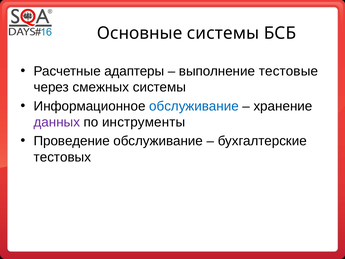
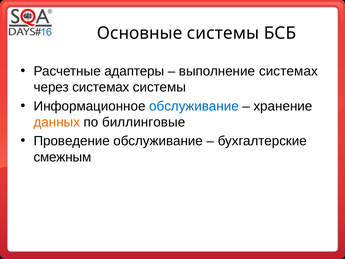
выполнение тестовые: тестовые -> системах (288, 71)
через смежных: смежных -> системах (101, 87)
данных colour: purple -> orange (57, 122)
инструменты: инструменты -> биллинговые (144, 122)
тестовых: тестовых -> смежным (62, 157)
